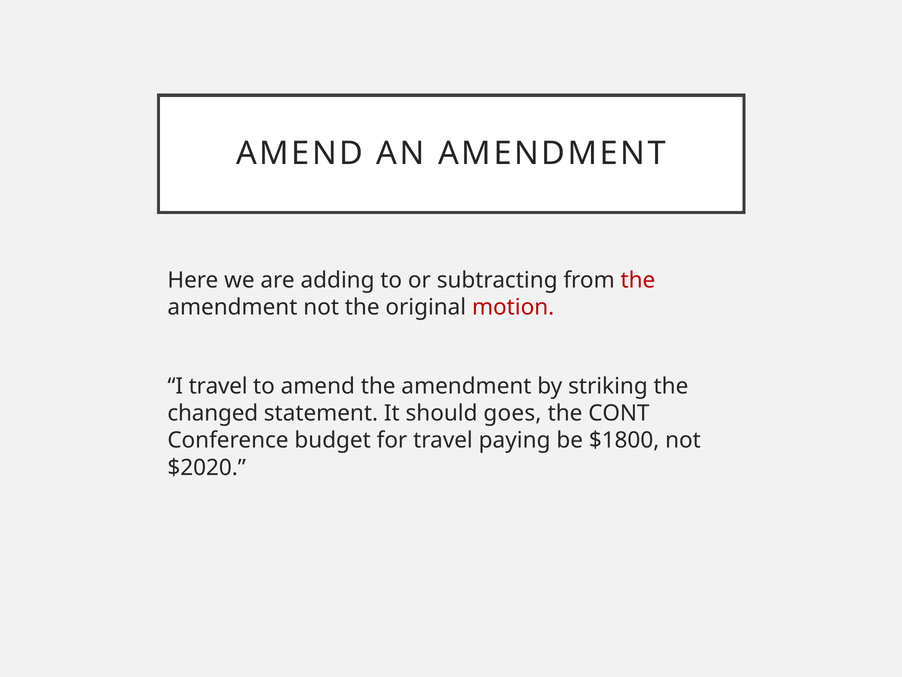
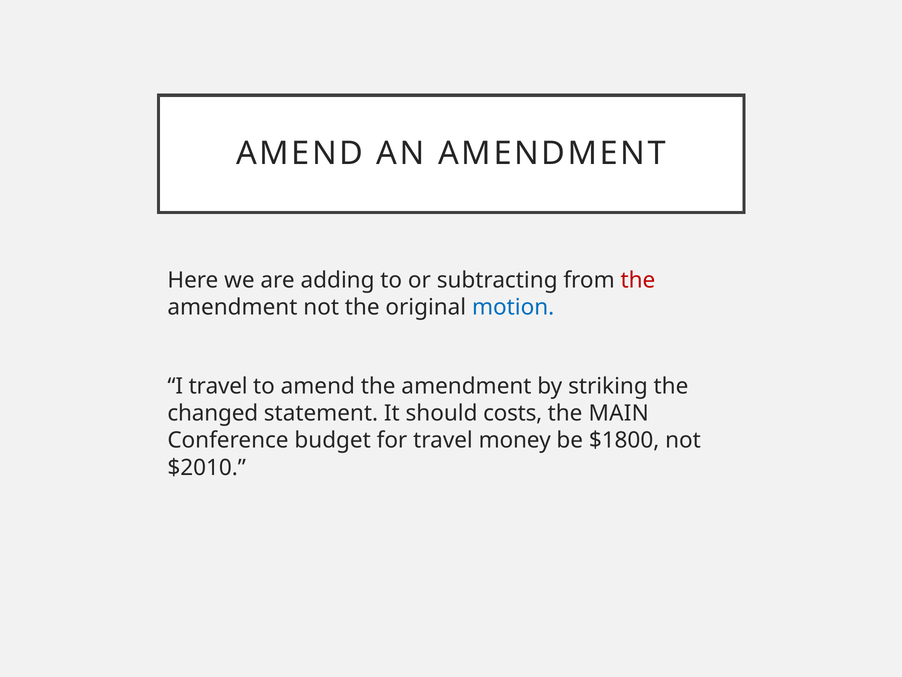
motion colour: red -> blue (513, 307)
goes: goes -> costs (513, 413)
CONT: CONT -> MAIN (619, 413)
paying: paying -> money (515, 440)
$2020: $2020 -> $2010 (207, 467)
